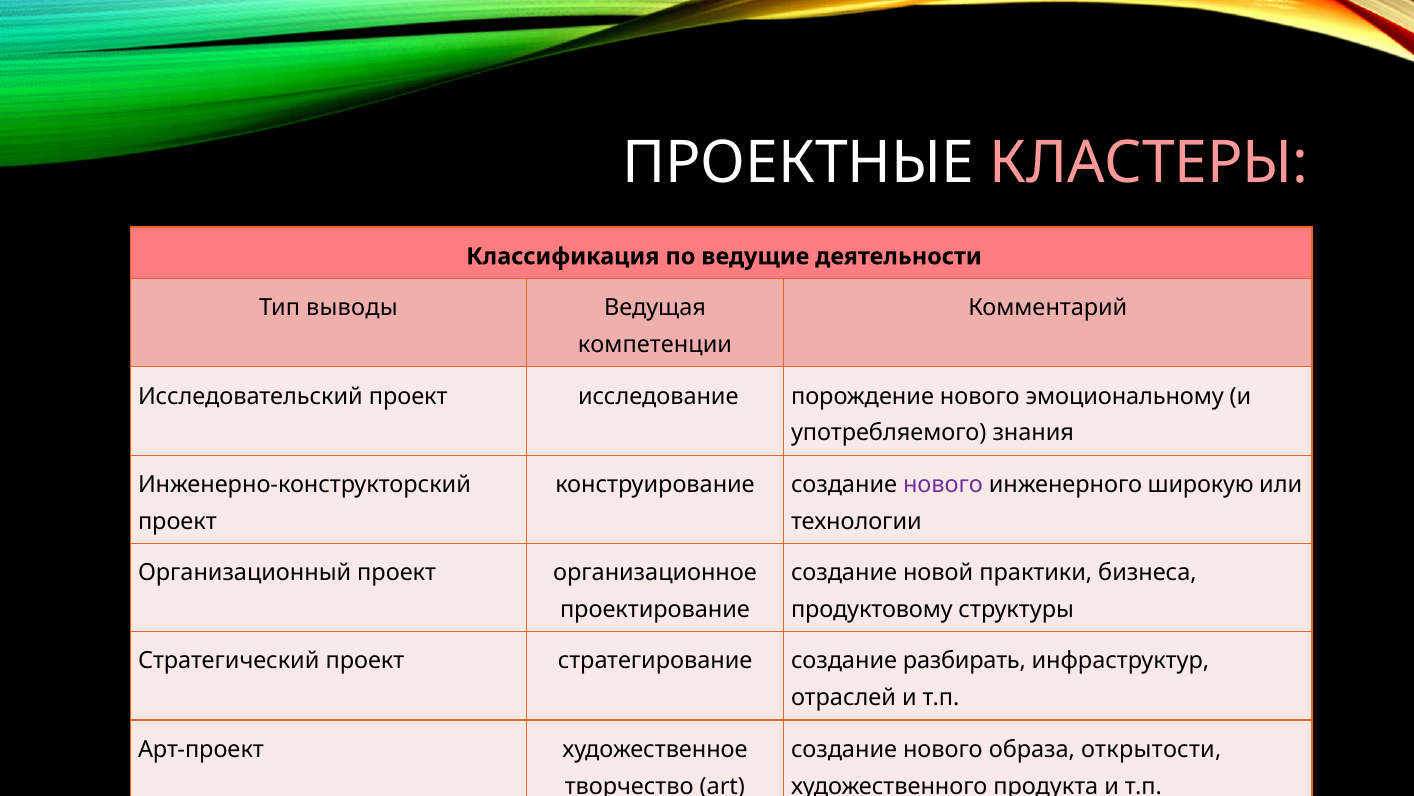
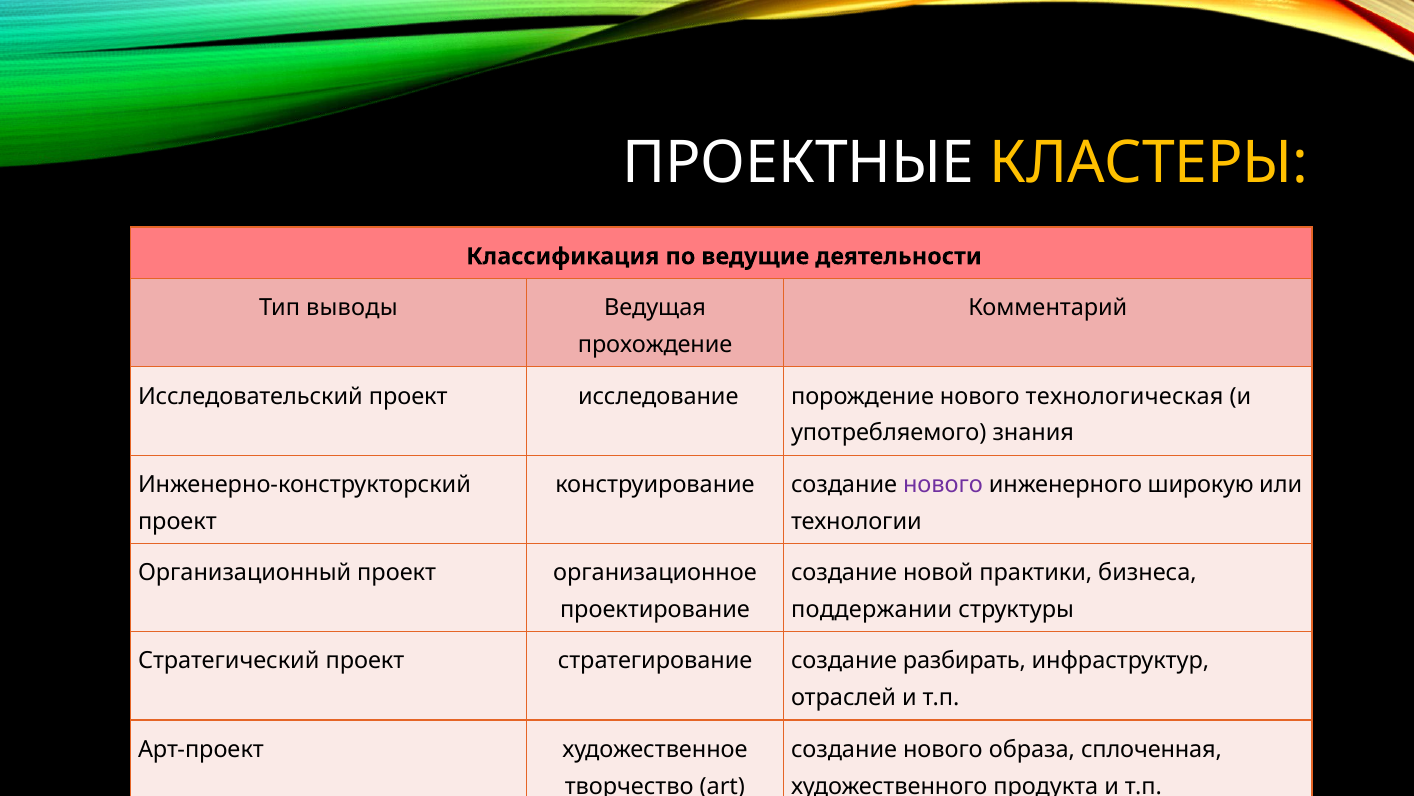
КЛАСТЕРЫ colour: pink -> yellow (1149, 163)
компетенции: компетенции -> прохождение (655, 345)
эмоциональному: эмоциональному -> технологическая (1125, 396)
продуктовому: продуктовому -> поддержании (872, 609)
открытости: открытости -> сплоченная (1151, 749)
